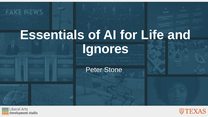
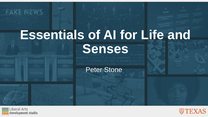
Ignores: Ignores -> Senses (105, 49)
